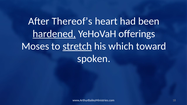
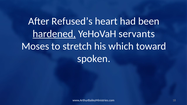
Thereof’s: Thereof’s -> Refused’s (72, 21)
offerings: offerings -> servants (137, 34)
stretch underline: present -> none (77, 46)
